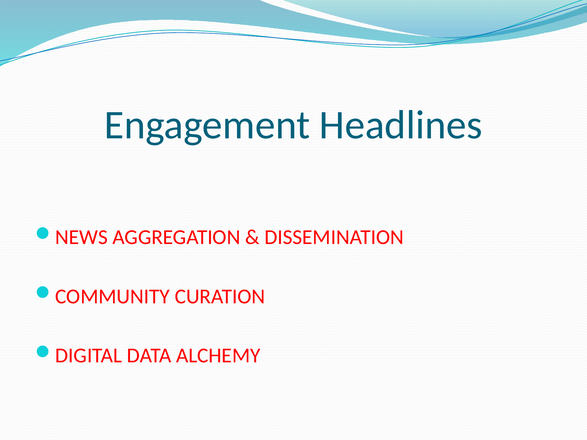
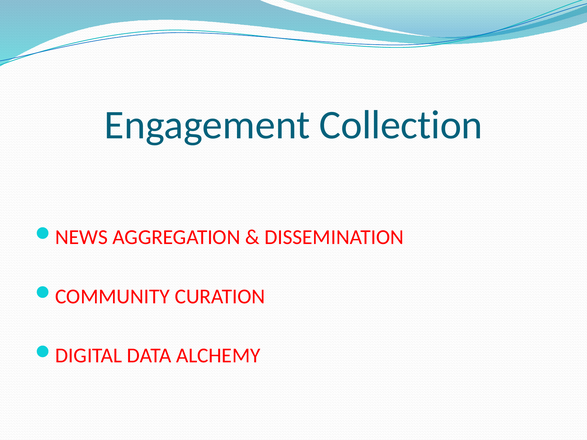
Headlines: Headlines -> Collection (401, 125)
